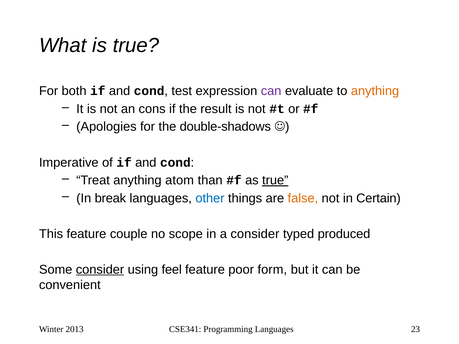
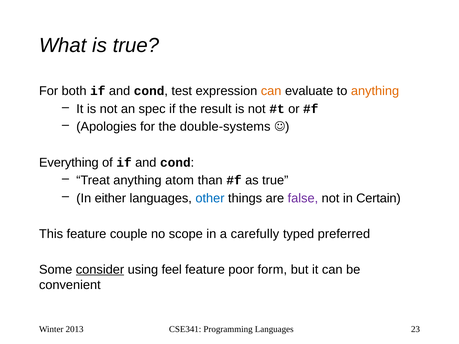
can colour: purple -> orange (271, 91)
cons: cons -> spec (152, 109)
double-shadows: double-shadows -> double-systems (225, 127)
Imperative: Imperative -> Everything (69, 163)
true underline: present -> none (275, 180)
break: break -> either (110, 198)
false colour: orange -> purple (303, 198)
a consider: consider -> carefully (255, 234)
produced: produced -> preferred (344, 234)
